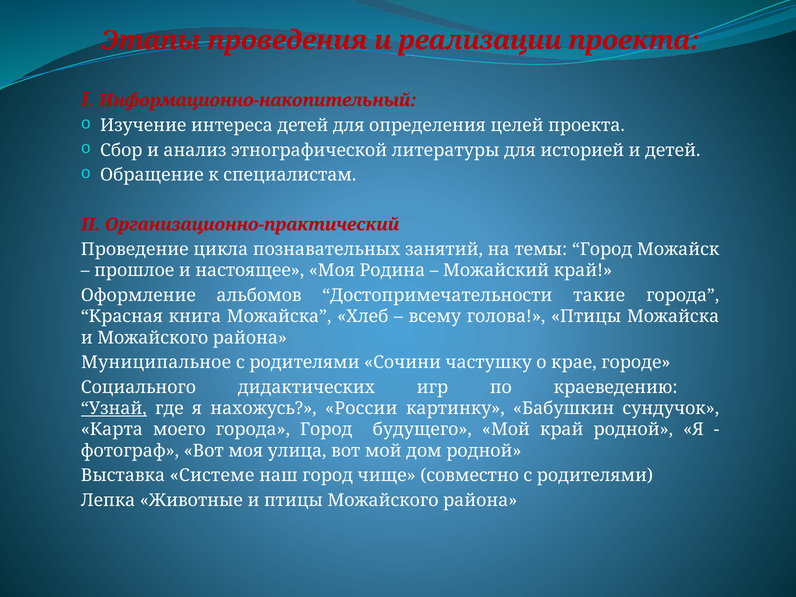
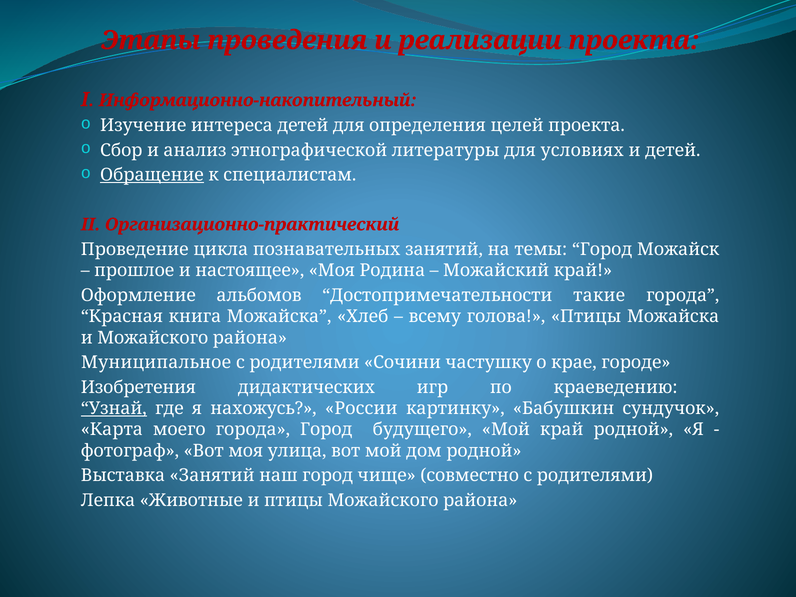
историей: историей -> условиях (582, 150)
Обращение underline: none -> present (152, 175)
Социального: Социального -> Изобретения (138, 387)
Выставка Системе: Системе -> Занятий (212, 476)
